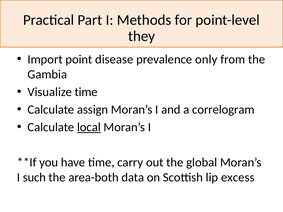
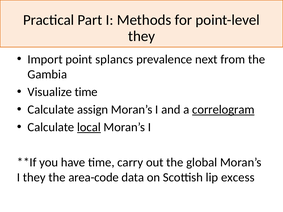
disease: disease -> splancs (114, 59)
only: only -> next (206, 59)
correlogram underline: none -> present (223, 110)
I such: such -> they (34, 178)
area-both: area-both -> area-code (94, 178)
